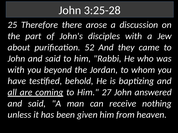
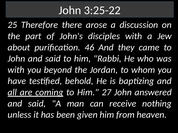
3:25-28: 3:25-28 -> 3:25-22 (102, 10)
52: 52 -> 46 (89, 48)
